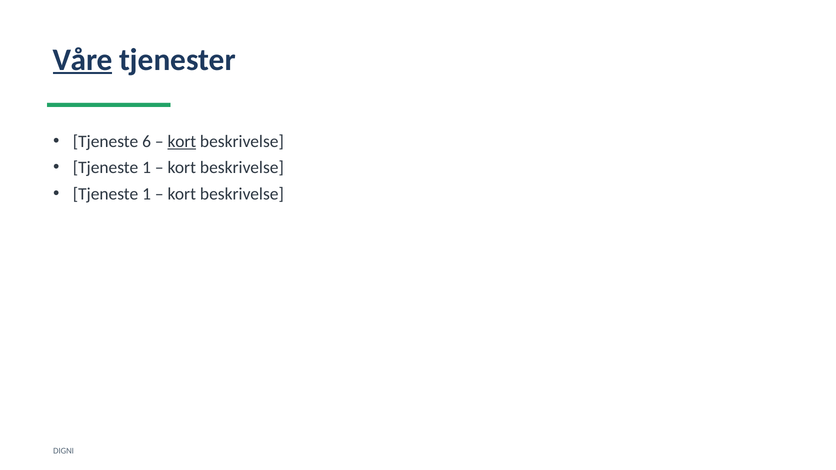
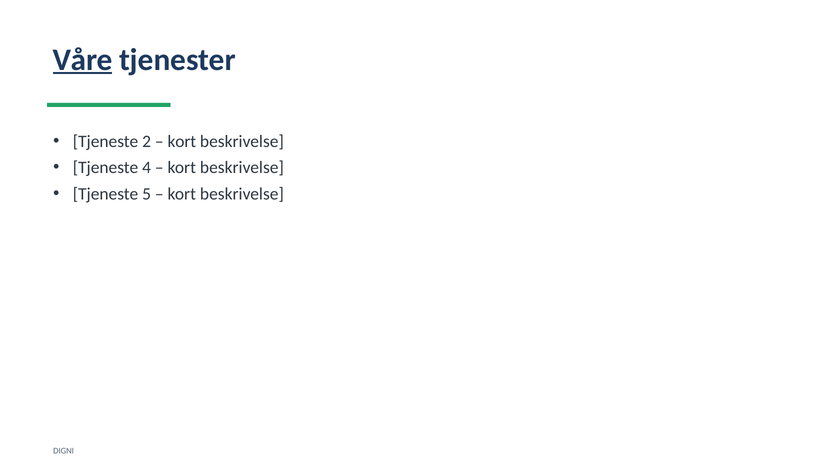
6: 6 -> 2 (147, 142)
kort underline: present -> none (182, 142)
1: 1 -> 4 (147, 168)
1: 1 -> 5 (147, 194)
